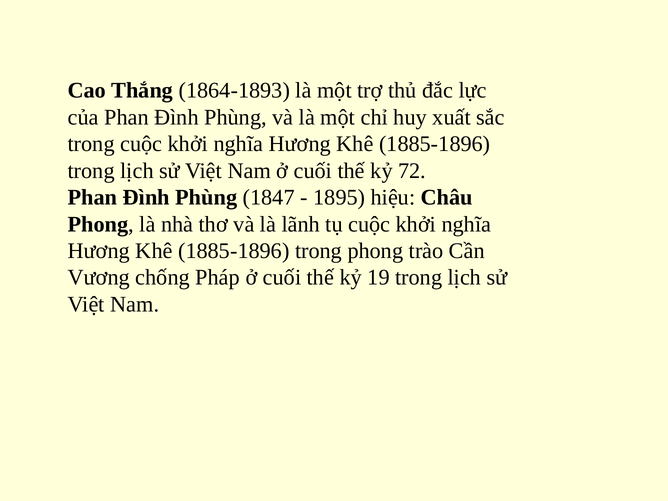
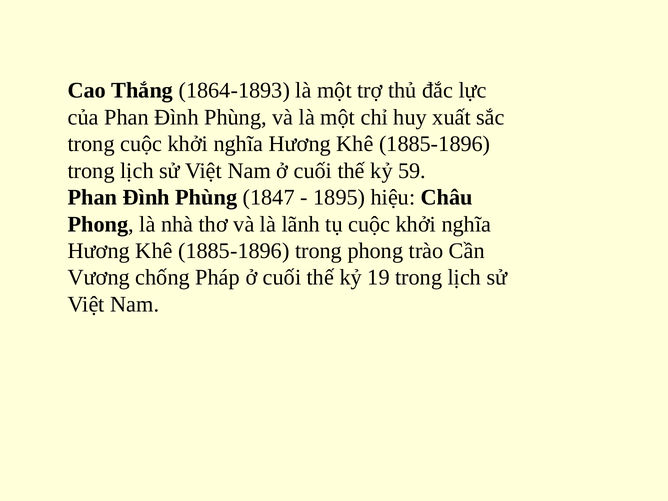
72: 72 -> 59 (412, 171)
